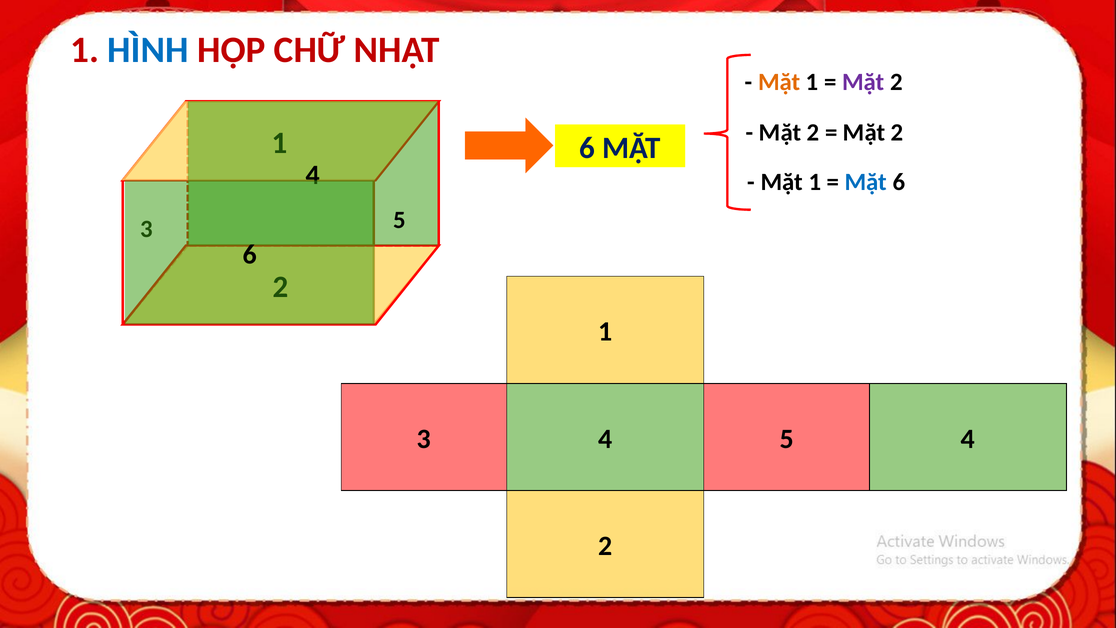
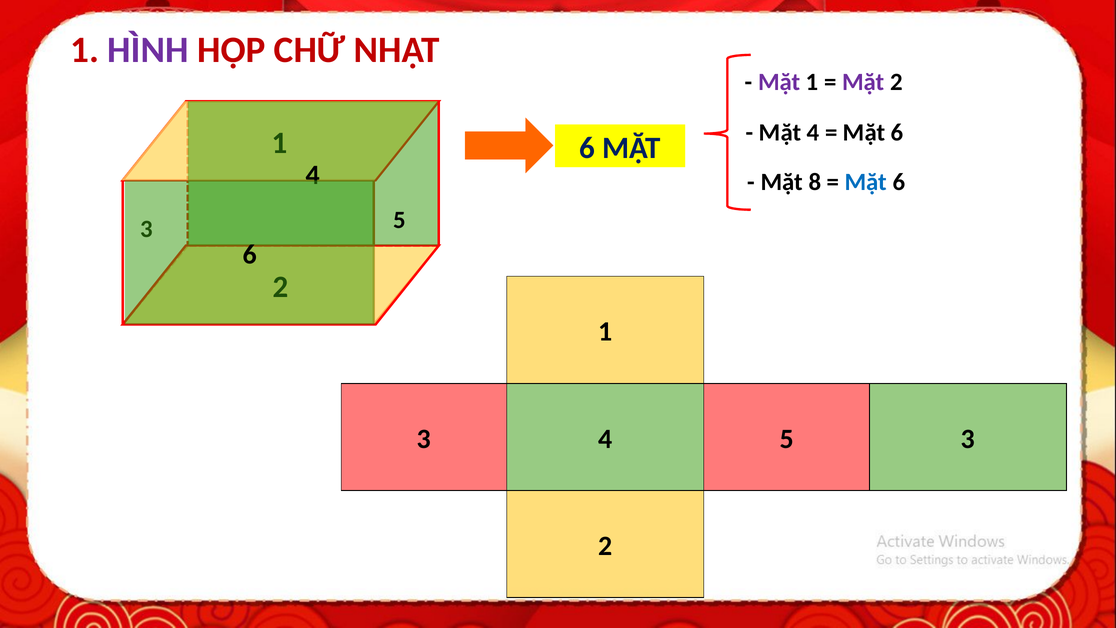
HÌNH colour: blue -> purple (148, 50)
Mặt colour: orange -> purple (779, 82)
2: 2 -> 4 (813, 133)
2: 2 -> 6 (897, 133)
1: 1 -> 8 (815, 182)
4: 4 -> 3 (968, 439)
